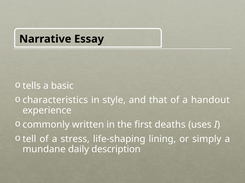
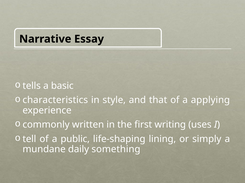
handout: handout -> applying (210, 100)
deaths: deaths -> writing (170, 125)
stress: stress -> public (75, 139)
description: description -> something (116, 150)
